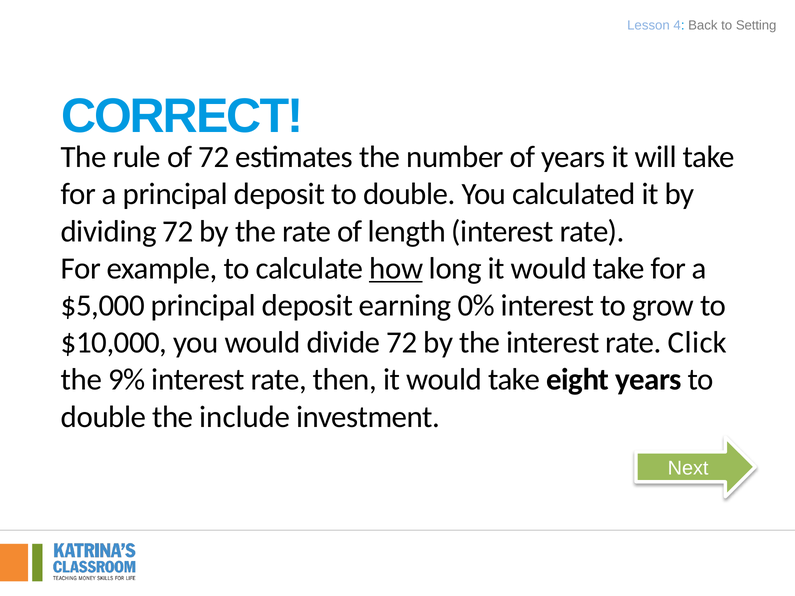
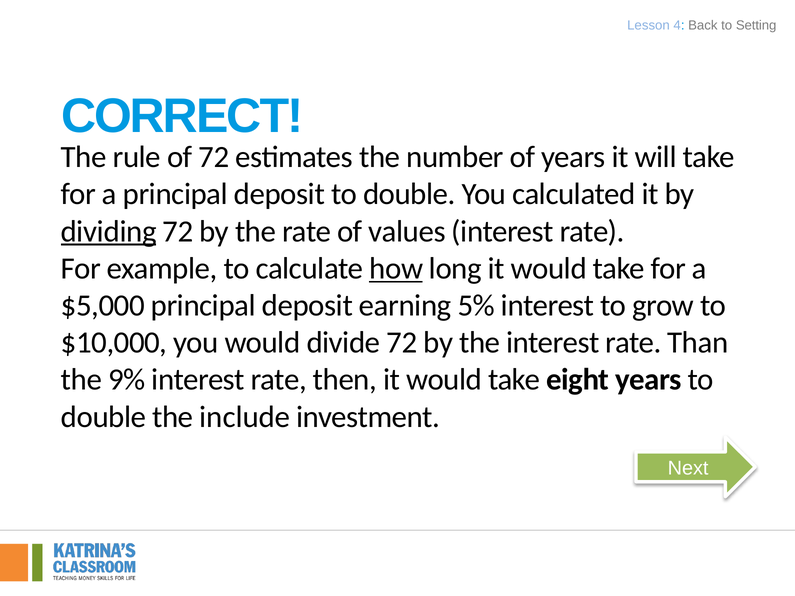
dividing underline: none -> present (109, 231)
length: length -> values (407, 231)
0%: 0% -> 5% (476, 306)
Click: Click -> Than (698, 343)
